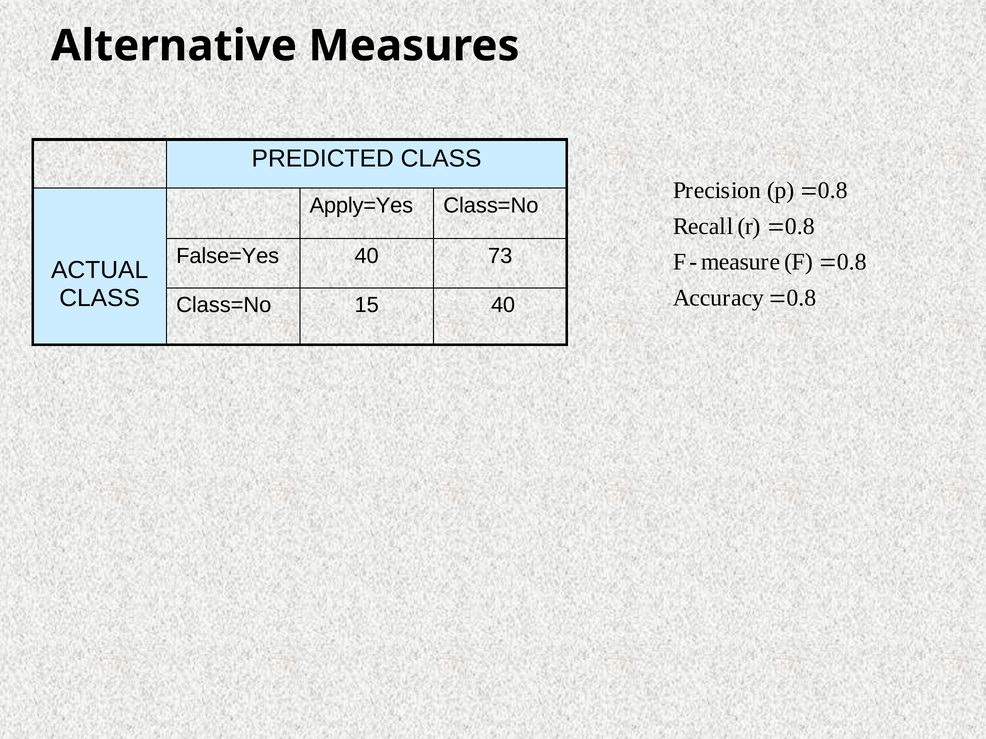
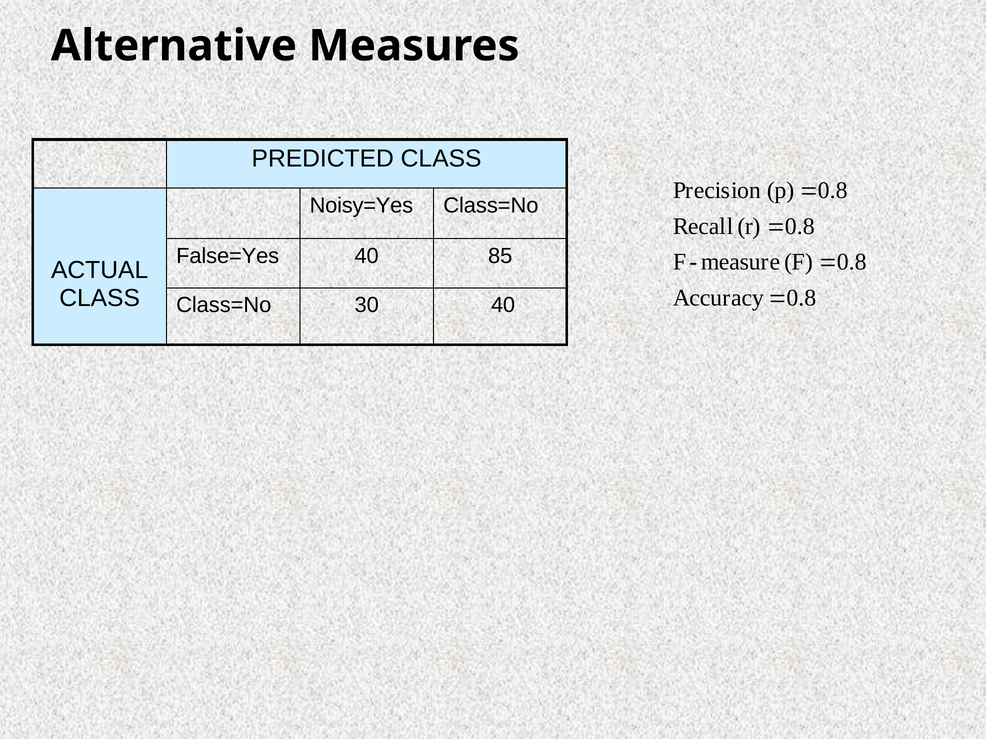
Apply=Yes: Apply=Yes -> Noisy=Yes (361, 206)
73: 73 -> 85 (500, 256)
15: 15 -> 30 (367, 305)
